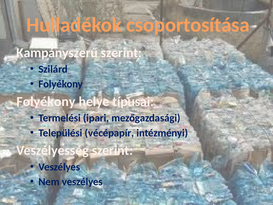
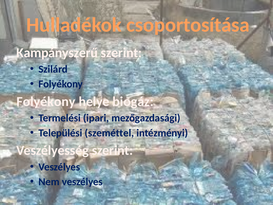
típusai: típusai -> biogáz (133, 101)
vécépapír: vécépapír -> szeméttel (109, 133)
